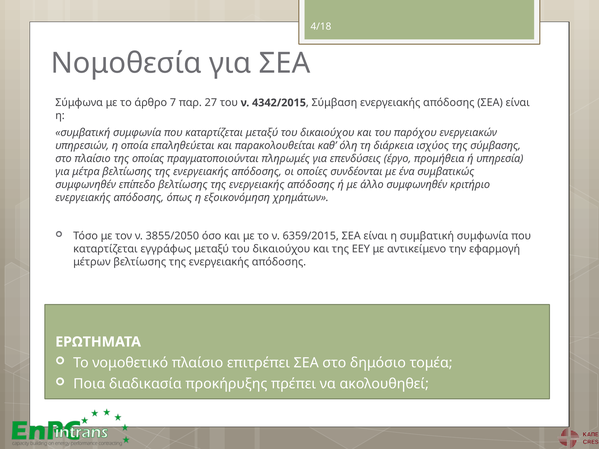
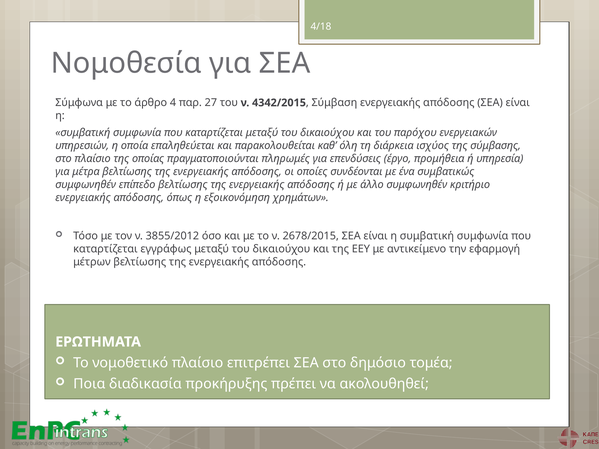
7: 7 -> 4 (173, 103)
3855/2050: 3855/2050 -> 3855/2012 (172, 236)
6359/2015: 6359/2015 -> 2678/2015 (311, 236)
